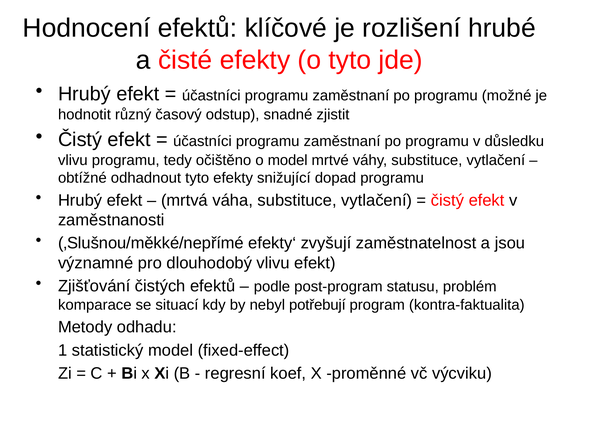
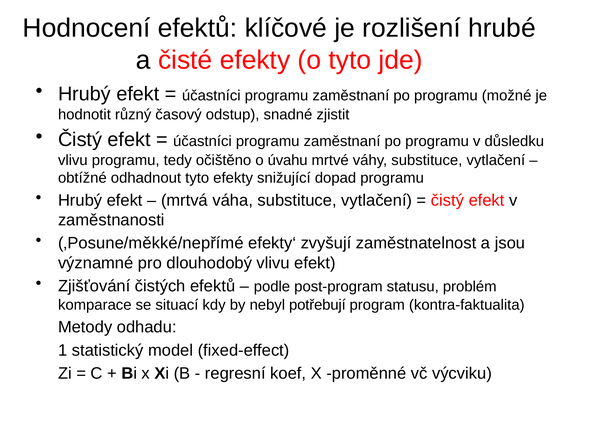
o model: model -> úvahu (288, 160)
‚Slušnou/měkké/nepřímé: ‚Slušnou/měkké/nepřímé -> ‚Posune/měkké/nepřímé (151, 243)
